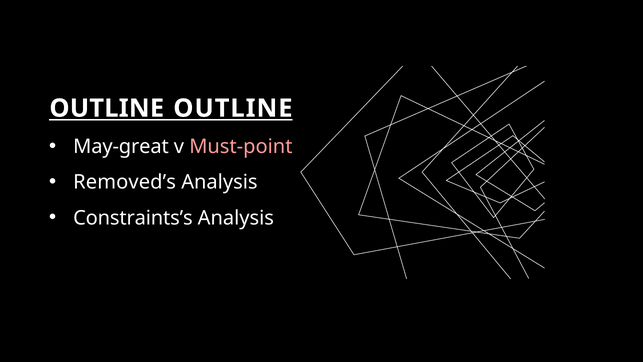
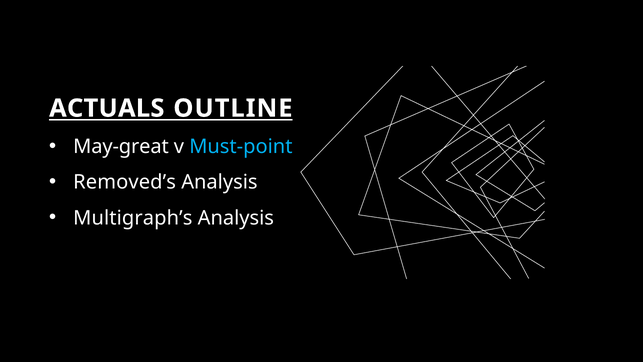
OUTLINE: OUTLINE -> ACTUALS (107, 108)
Must-point colour: pink -> light blue (241, 146)
Constraints’s: Constraints’s -> Multigraph’s (133, 218)
